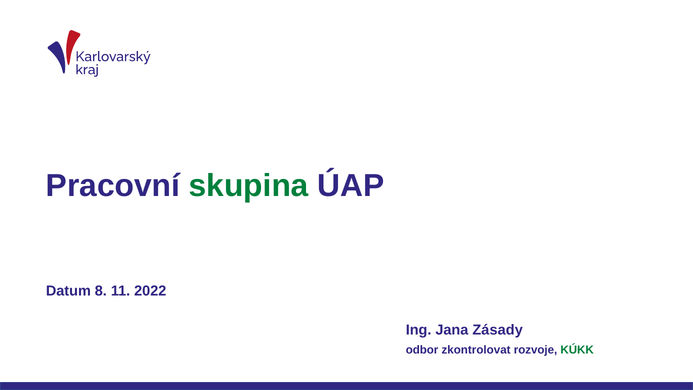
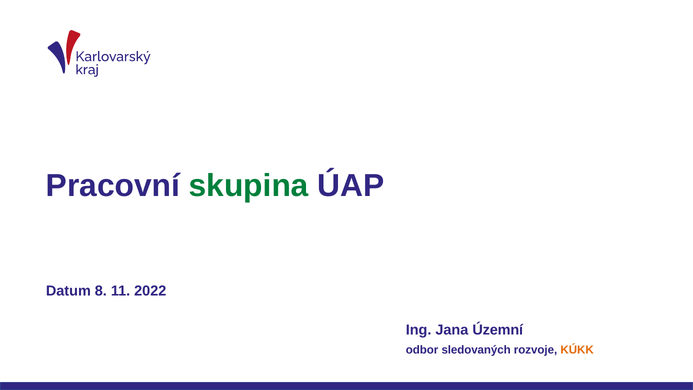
Zásady: Zásady -> Územní (498, 330)
zkontrolovat: zkontrolovat -> sledovaných (476, 350)
KÚKK colour: green -> orange (577, 350)
